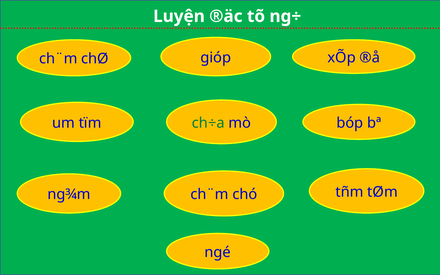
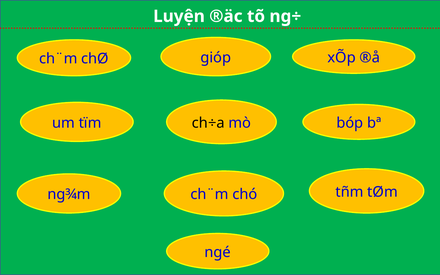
ch÷a colour: green -> black (208, 123)
